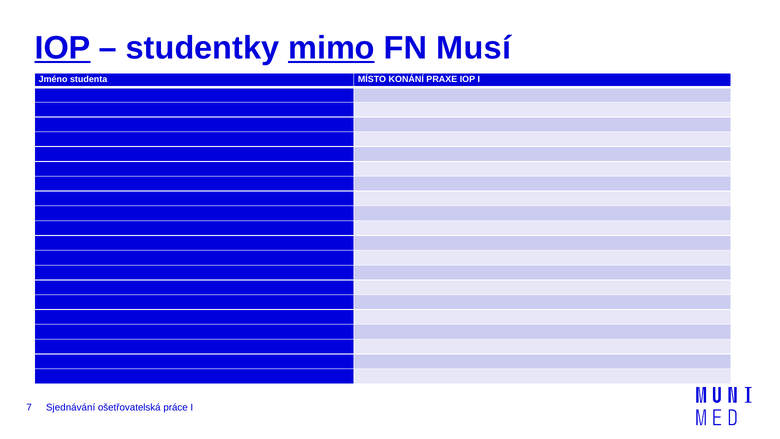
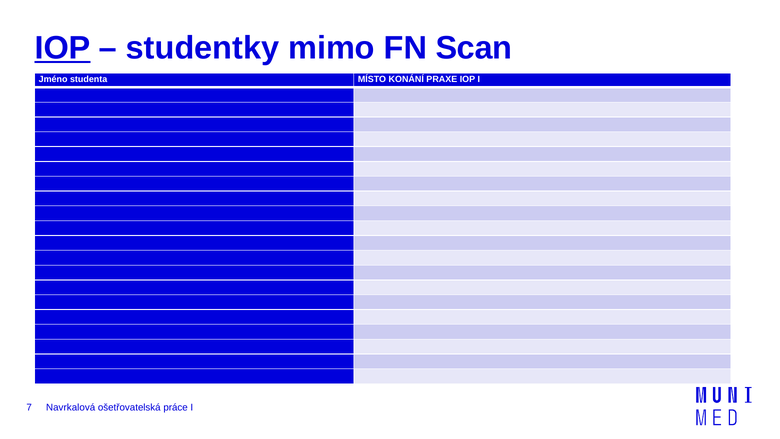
mimo underline: present -> none (331, 48)
Musí: Musí -> Scan (474, 48)
Sjednávání: Sjednávání -> Navrkalová (71, 407)
